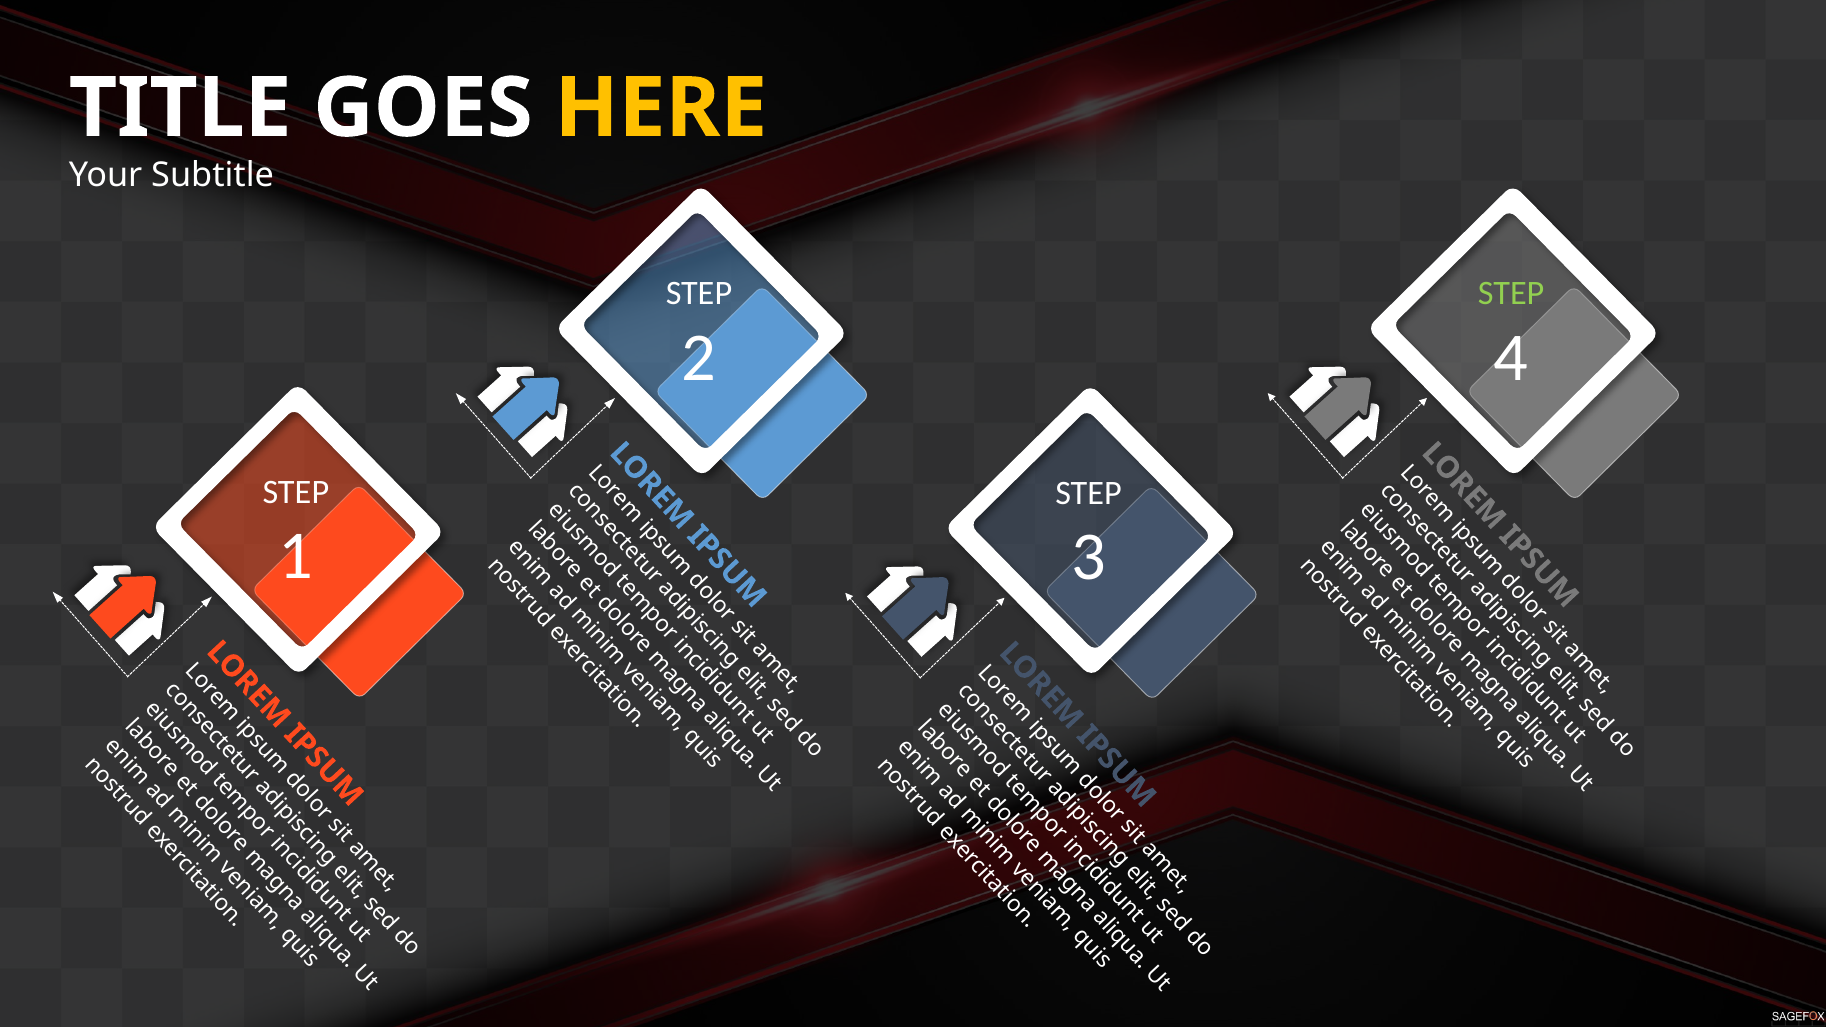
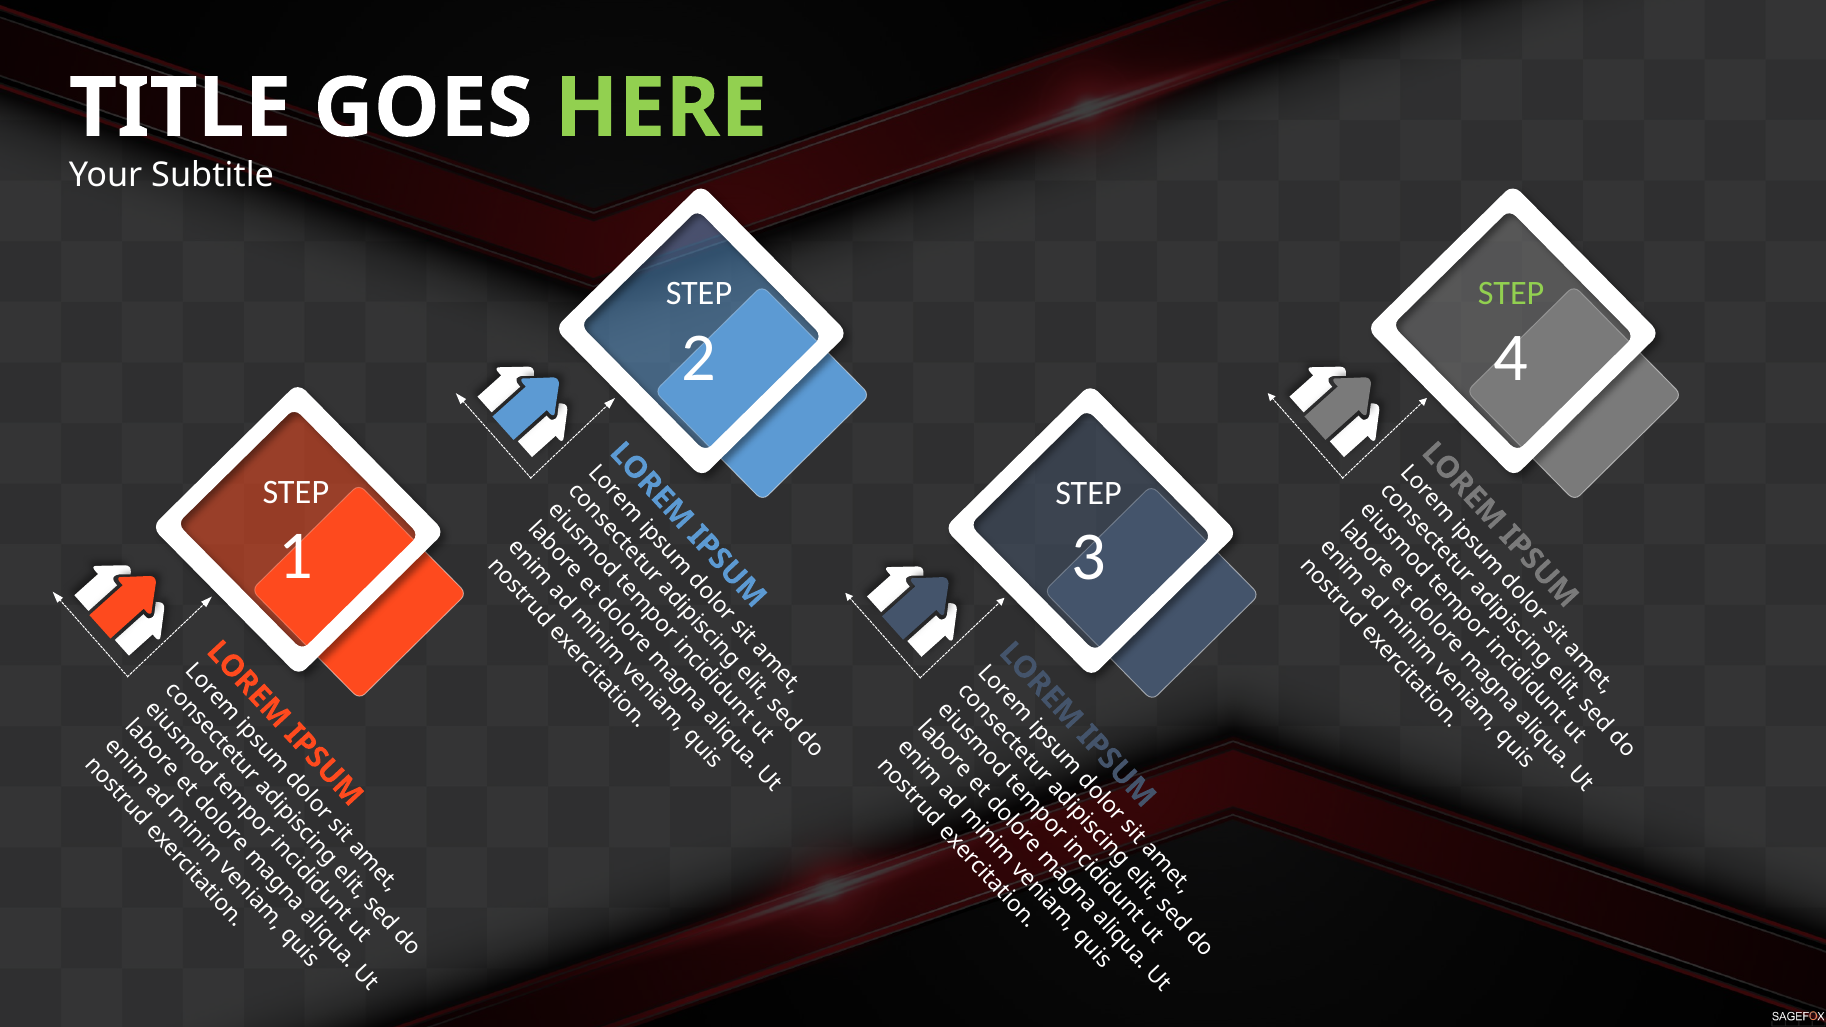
HERE colour: yellow -> light green (661, 108)
